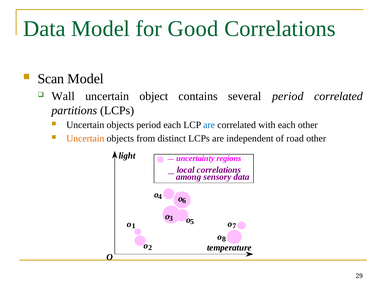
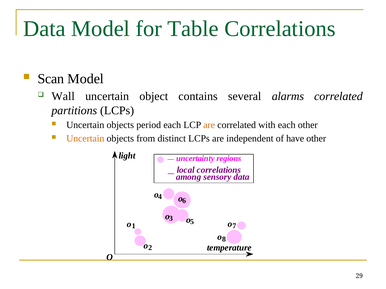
Good: Good -> Table (193, 29)
several period: period -> alarms (288, 96)
are colour: blue -> orange (209, 125)
road: road -> have (295, 139)
